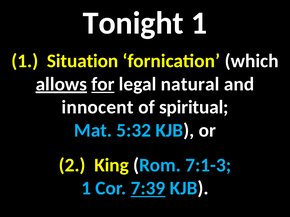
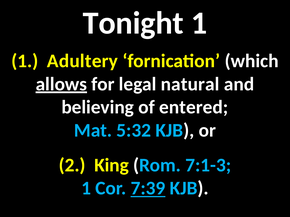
Situation: Situation -> Adultery (82, 61)
for underline: present -> none (103, 84)
innocent: innocent -> believing (98, 107)
spiritual: spiritual -> entered (194, 107)
